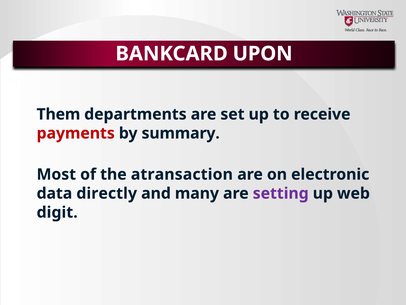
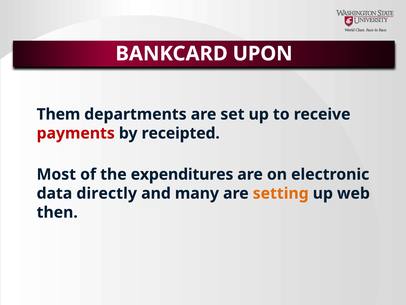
summary: summary -> receipted (181, 133)
atransaction: atransaction -> expenditures (182, 174)
setting colour: purple -> orange (281, 193)
digit: digit -> then (57, 212)
